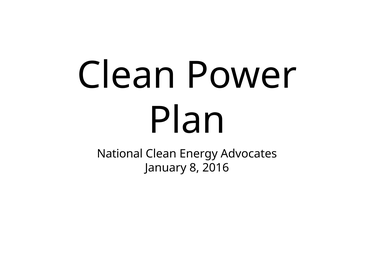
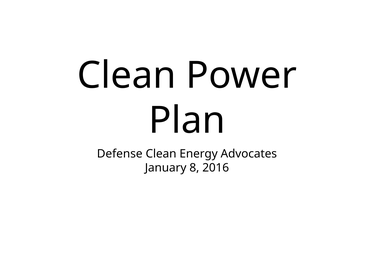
National: National -> Defense (120, 154)
